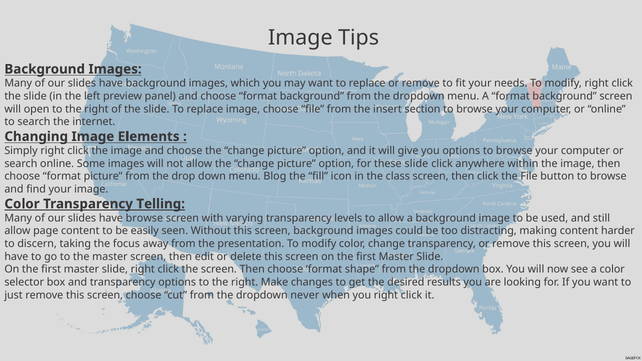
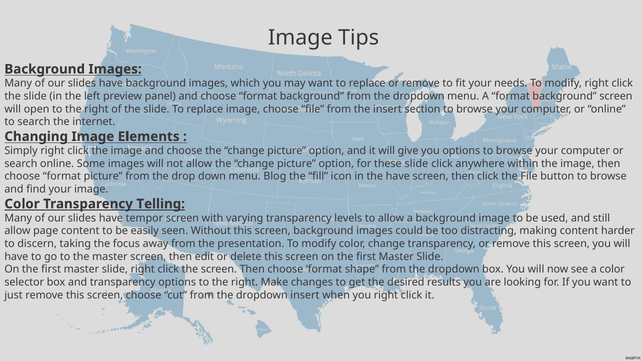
the class: class -> have (398, 176)
have browse: browse -> tempor (144, 218)
dropdown never: never -> insert (305, 295)
